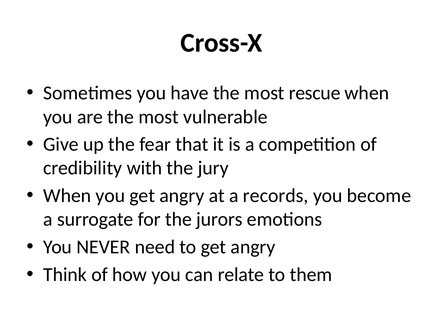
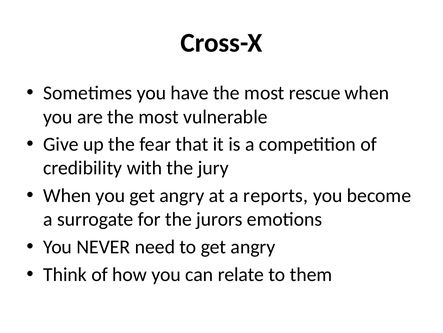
records: records -> reports (276, 195)
